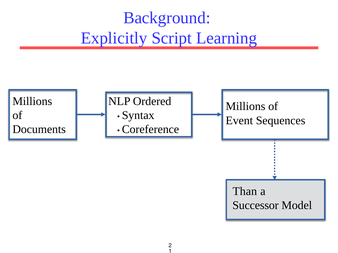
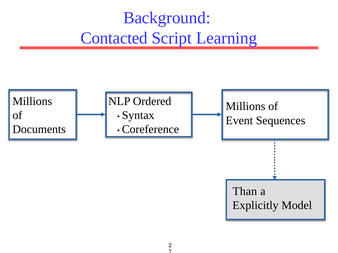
Explicitly: Explicitly -> Contacted (114, 38)
Successor: Successor -> Explicitly (255, 206)
